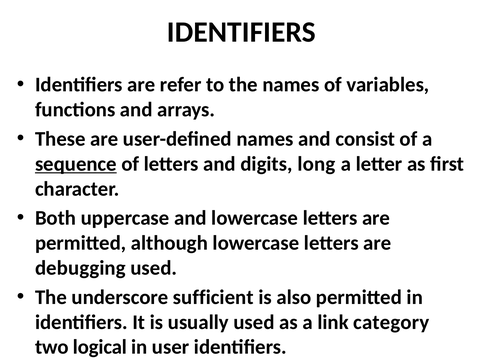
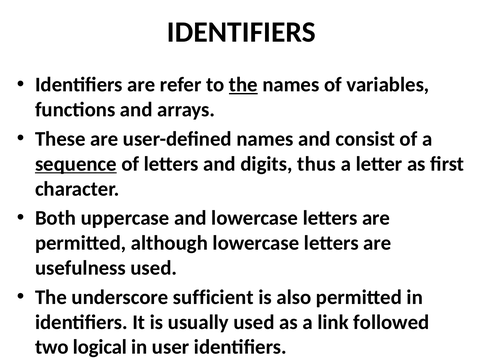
the underline: none -> present (243, 85)
long: long -> thus (316, 164)
debugging: debugging -> usefulness (80, 268)
category: category -> followed (391, 322)
